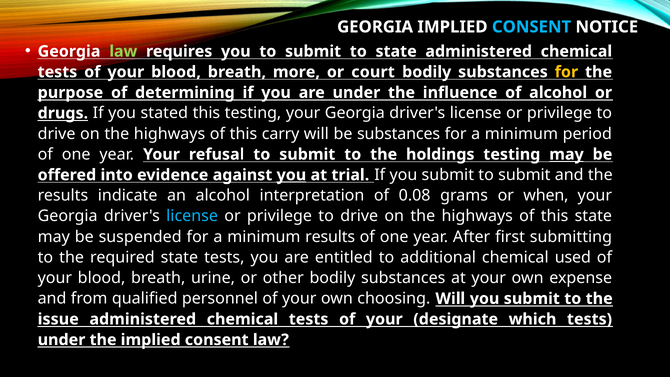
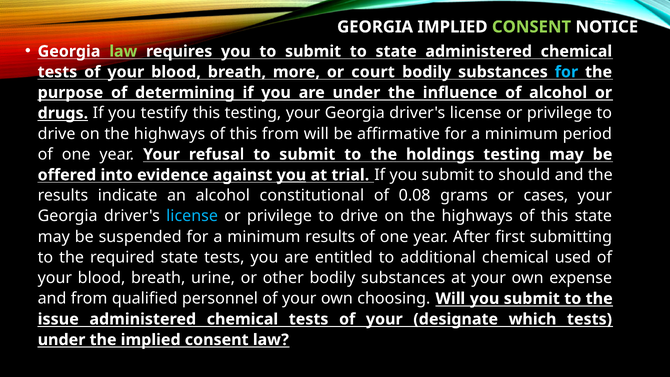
CONSENT colour: light blue -> light green (532, 27)
for colour: yellow -> light blue (566, 72)
stated: stated -> testify (164, 113)
this carry: carry -> from (280, 134)
be substances: substances -> affirmative (399, 134)
may underline: present -> none (566, 154)
submit to submit: submit -> should (524, 175)
interpretation: interpretation -> constitutional (312, 196)
when: when -> cases (546, 196)
